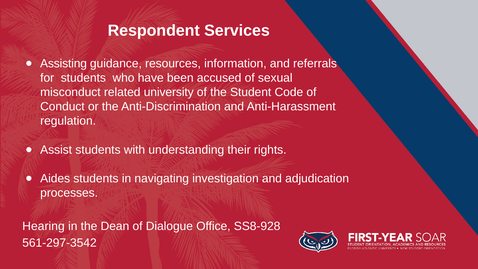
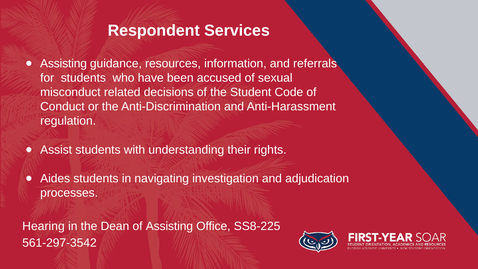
university: university -> decisions (169, 92)
of Dialogue: Dialogue -> Assisting (169, 226)
SS8-928: SS8-928 -> SS8-225 (257, 226)
